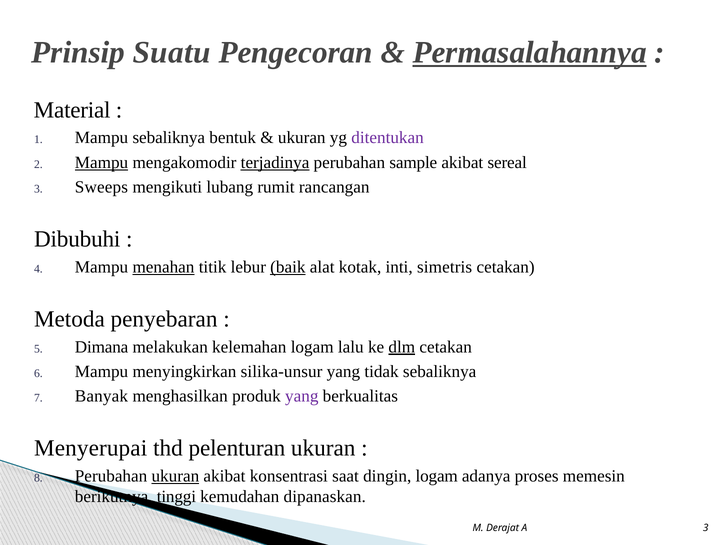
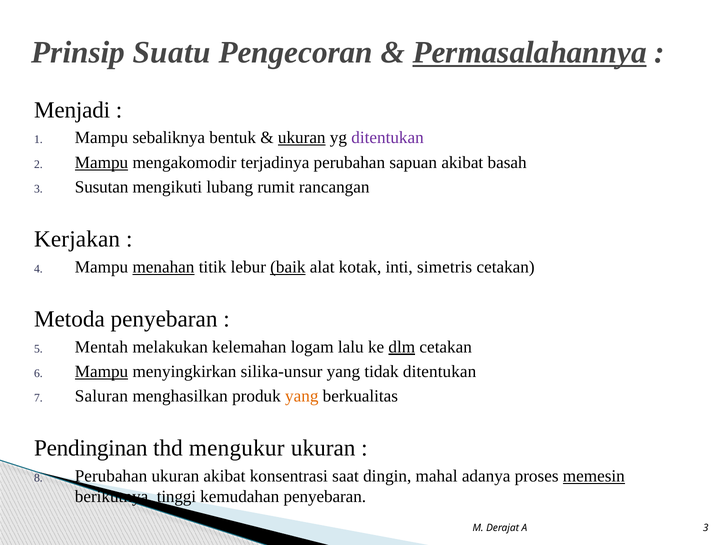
Material: Material -> Menjadi (72, 110)
ukuran underline: none -> present (302, 138)
terjadinya underline: present -> none (275, 162)
sample: sample -> sapuan (413, 162)
sereal: sereal -> basah (507, 162)
Sweeps: Sweeps -> Susutan (102, 187)
Dibubuhi: Dibubuhi -> Kerjakan (77, 239)
Dimana: Dimana -> Mentah (101, 347)
Mampu underline: none -> present (102, 371)
tidak sebaliknya: sebaliknya -> ditentukan (440, 371)
Banyak: Banyak -> Saluran (101, 396)
yang colour: purple -> orange (302, 396)
Menyerupai: Menyerupai -> Pendinginan (91, 448)
pelenturan: pelenturan -> mengukur (237, 448)
ukuran underline: present -> none (175, 476)
dingin logam: logam -> mahal (437, 476)
memesin underline: none -> present (594, 476)
kemudahan dipanaskan: dipanaskan -> penyebaran (325, 496)
